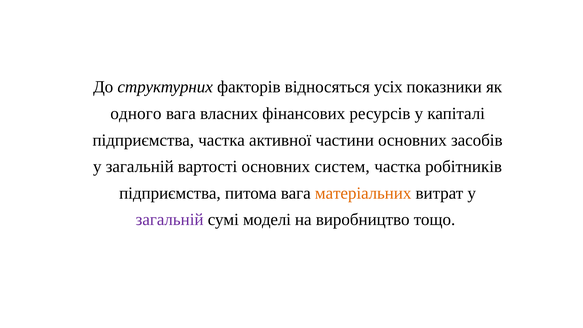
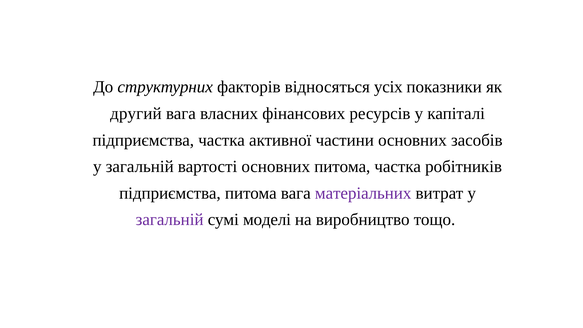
одного: одного -> другий (136, 114)
основних систем: систем -> питома (342, 167)
матеріальних colour: orange -> purple (363, 193)
